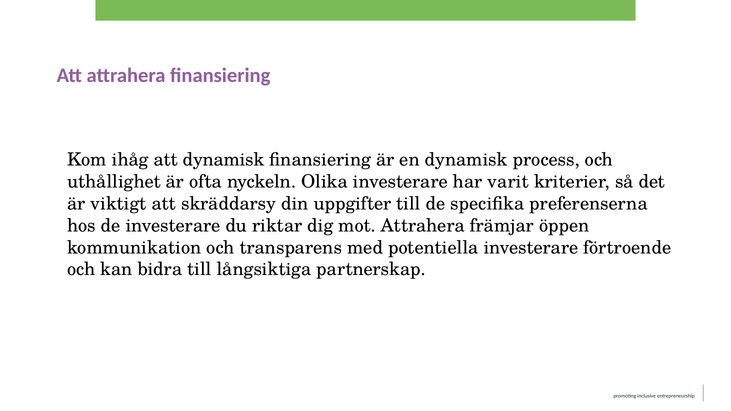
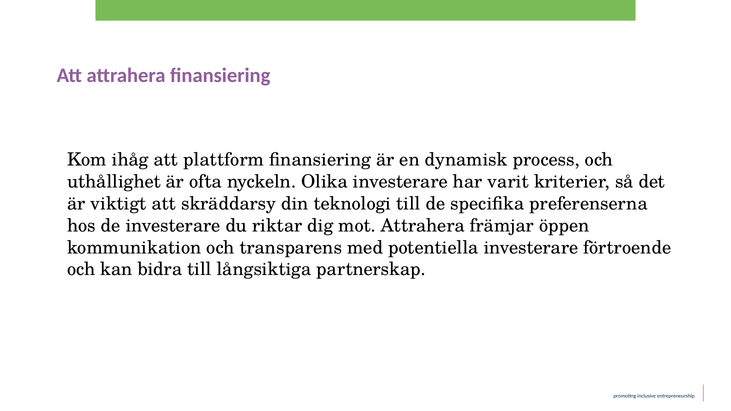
att dynamisk: dynamisk -> plattform (224, 160)
uppgifter: uppgifter -> teknologi (352, 204)
